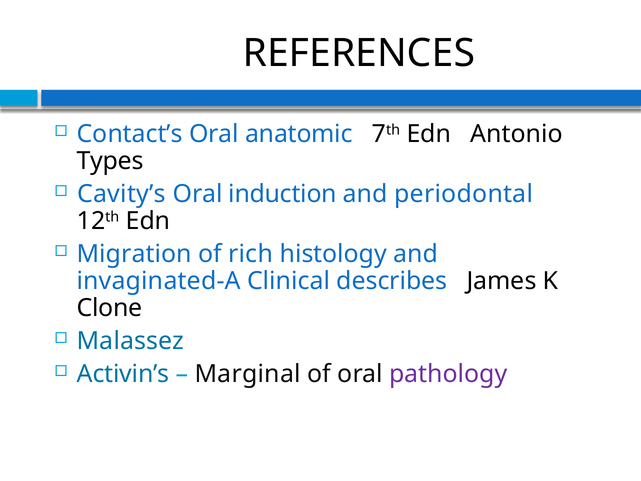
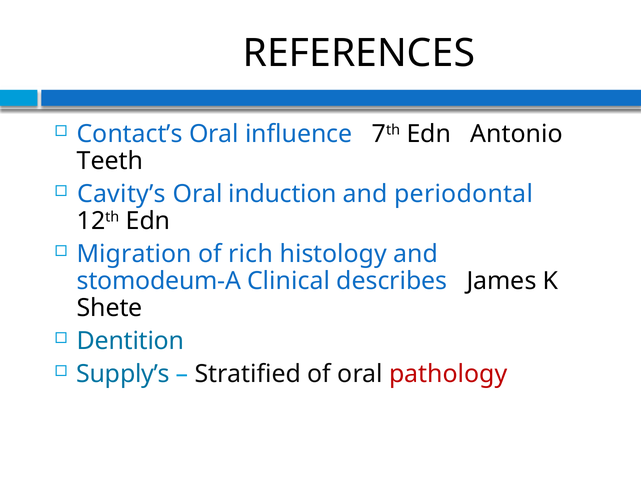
anatomic: anatomic -> influence (299, 134)
Types: Types -> Teeth (110, 161)
invaginated-A: invaginated-A -> stomodeum-A (159, 281)
Clone: Clone -> Shete (110, 308)
Malassez: Malassez -> Dentition (130, 341)
Activin’s: Activin’s -> Supply’s (123, 374)
Marginal: Marginal -> Stratified (248, 374)
pathology colour: purple -> red (448, 374)
